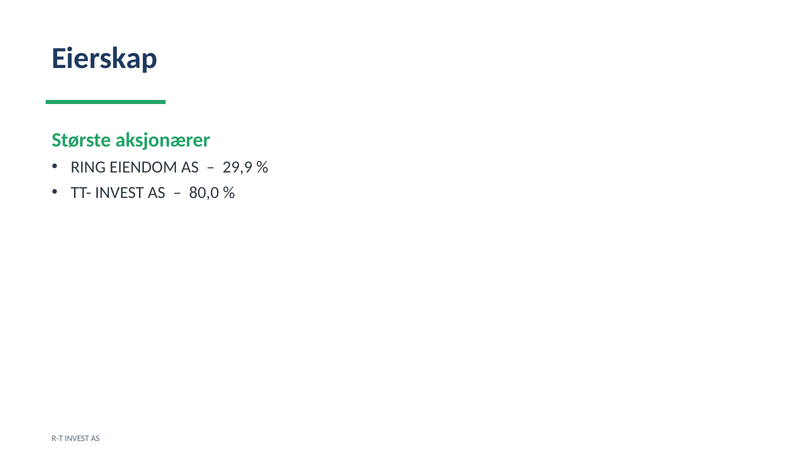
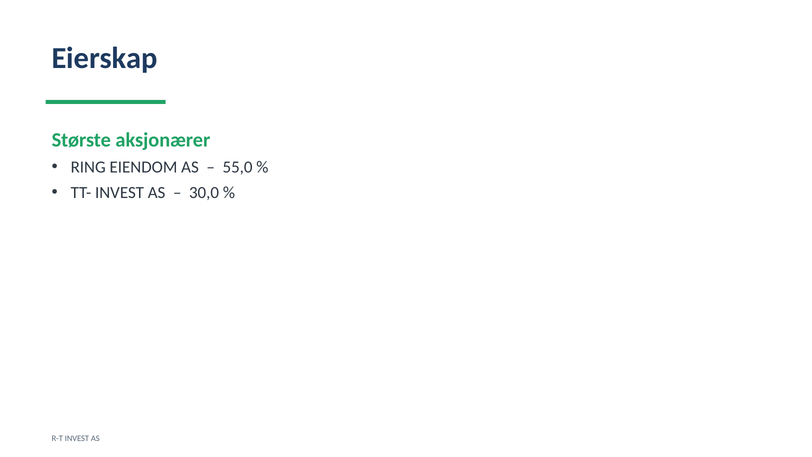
29,9: 29,9 -> 55,0 (238, 167)
80,0: 80,0 -> 30,0 (204, 192)
